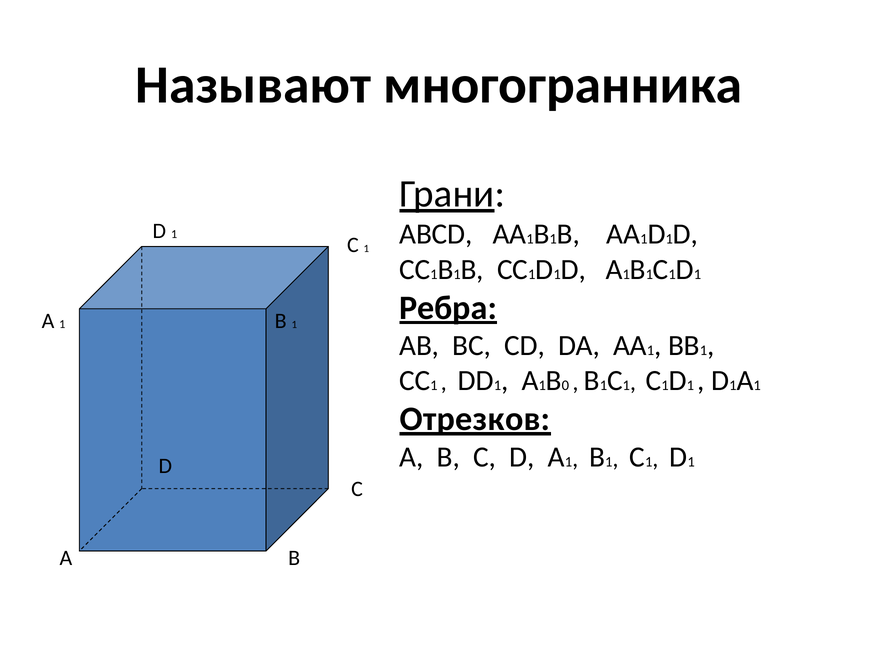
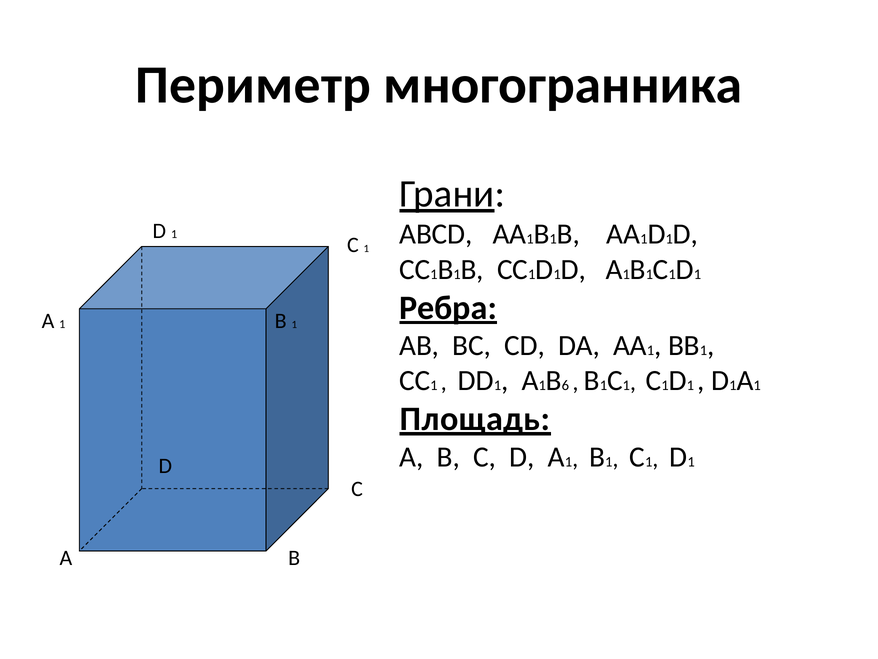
Называют: Называют -> Периметр (253, 85)
0: 0 -> 6 (565, 385)
Отрезков: Отрезков -> Площадь (475, 419)
